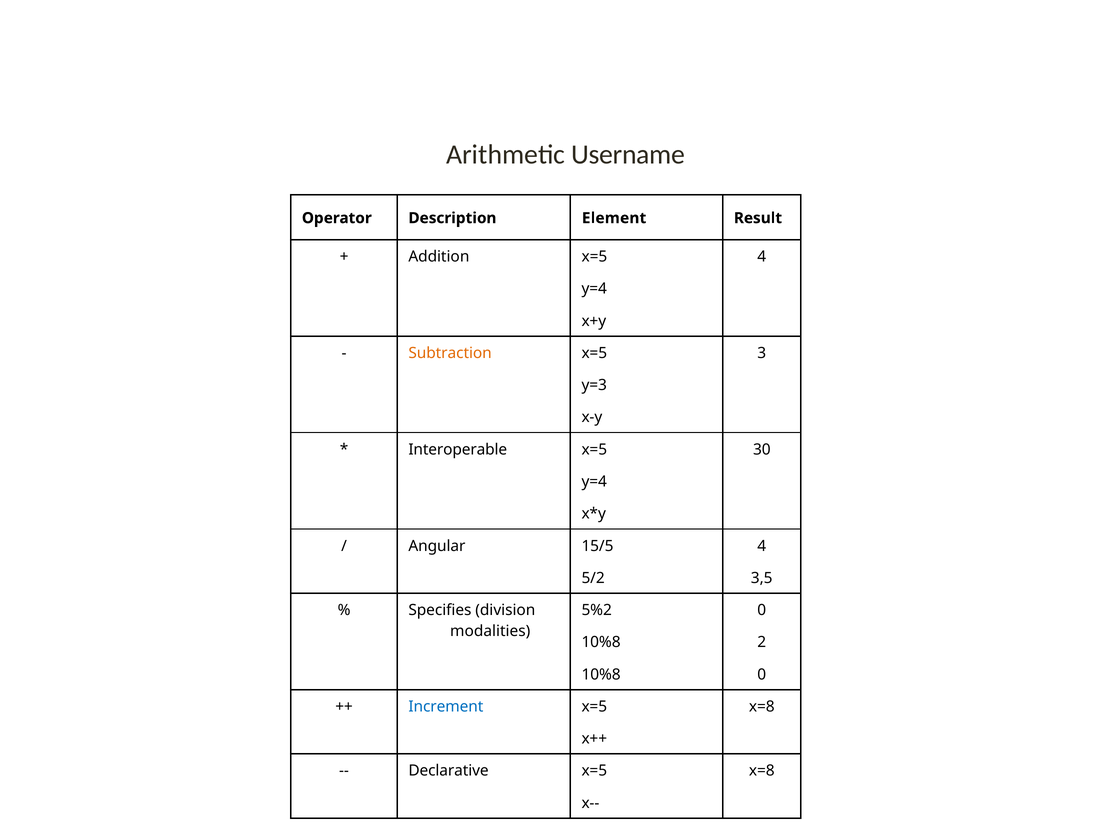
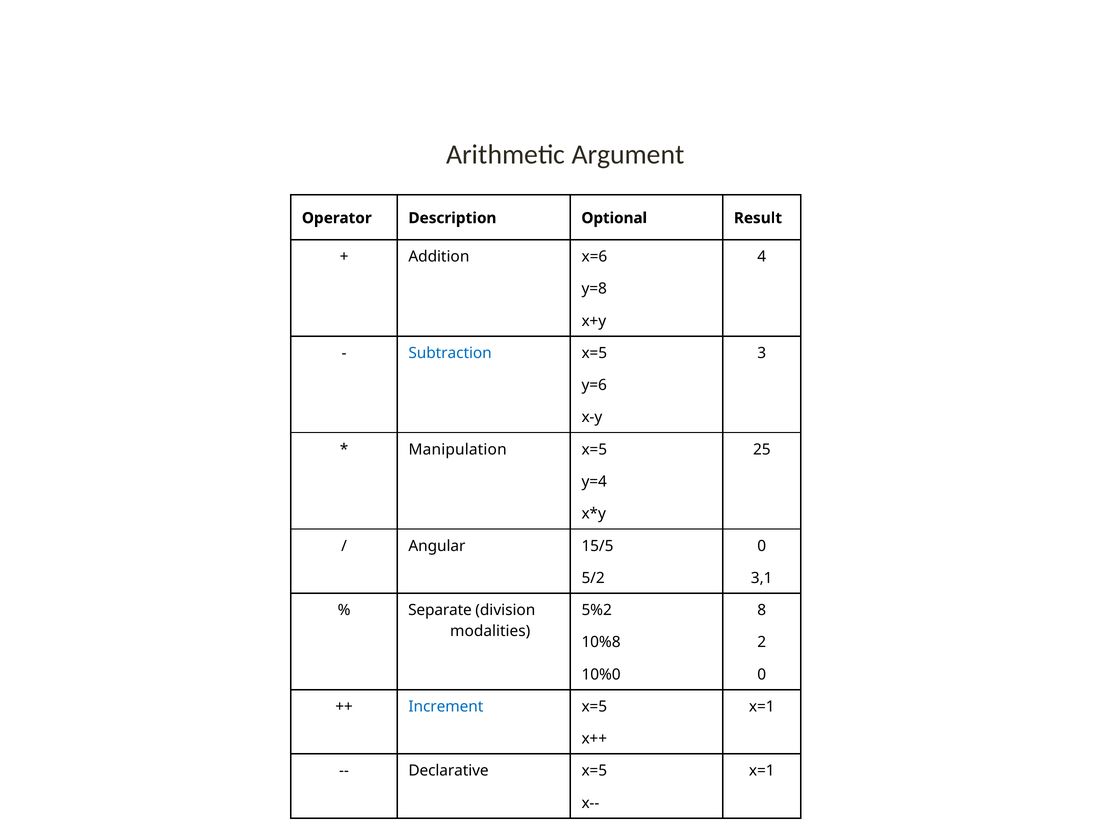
Username: Username -> Argument (628, 155)
Element: Element -> Optional (614, 218)
Addition x=5: x=5 -> x=6 (594, 257)
y=4: y=4 -> y=8 (594, 289)
Subtraction colour: orange -> blue (450, 353)
y=3: y=3 -> y=6 (594, 385)
Interoperable: Interoperable -> Manipulation (458, 450)
30: 30 -> 25 (762, 450)
15/5 4: 4 -> 0 (762, 546)
3,5: 3,5 -> 3,1 (762, 578)
Specifies: Specifies -> Separate (440, 610)
5%2 0: 0 -> 8 (762, 610)
10%8: 10%8 -> 10%0 (601, 674)
x=8: x=8 -> x=1 (762, 707)
x=8: x=8 -> x=1 (762, 771)
